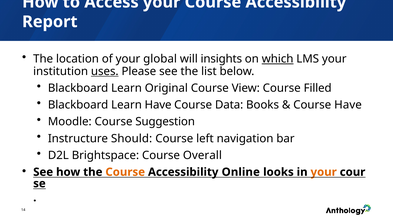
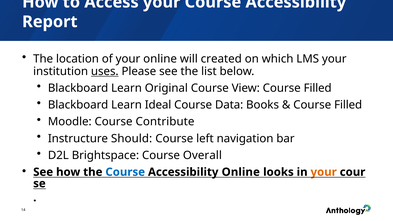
your global: global -> online (160, 59)
insights: insights -> created (221, 59)
which underline: present -> none (278, 59)
Learn Have: Have -> Ideal (158, 105)
Have: Have -> Filled (348, 105)
Suggestion: Suggestion -> Contribute (165, 122)
Course colour: orange -> blue (125, 172)
